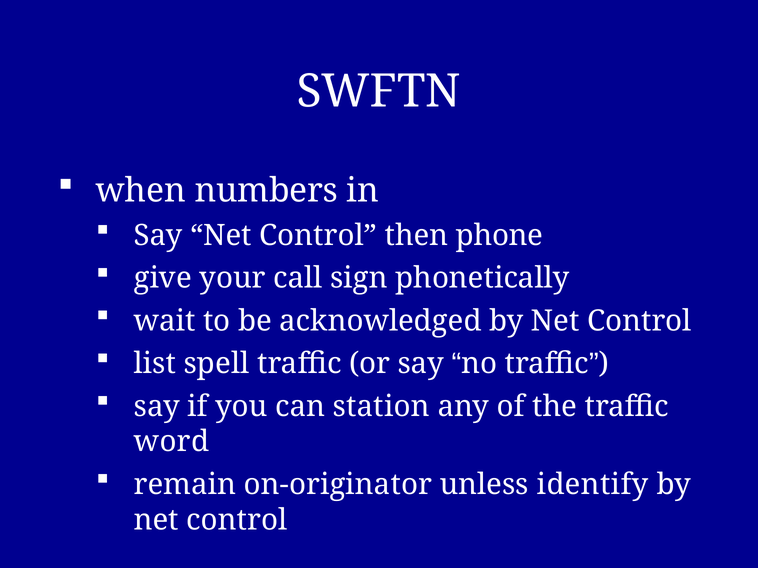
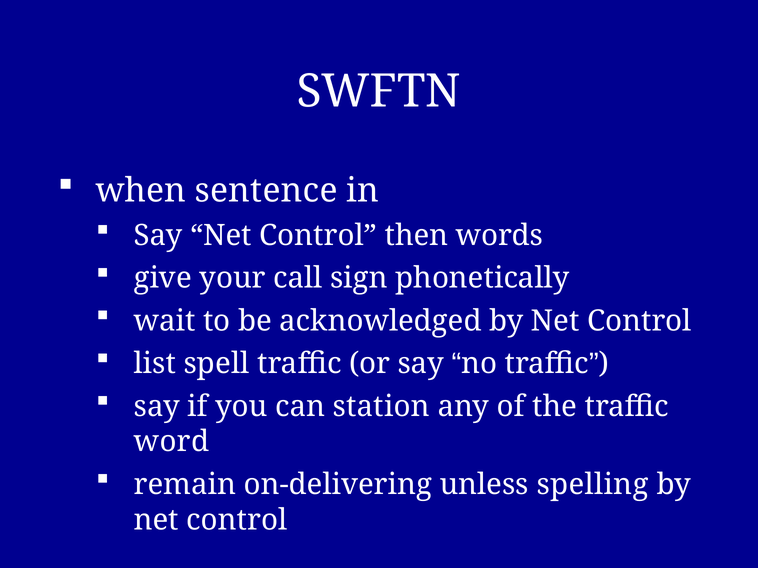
numbers: numbers -> sentence (266, 191)
phone: phone -> words (499, 236)
on-originator: on-originator -> on-delivering (338, 485)
identify: identify -> spelling (593, 485)
